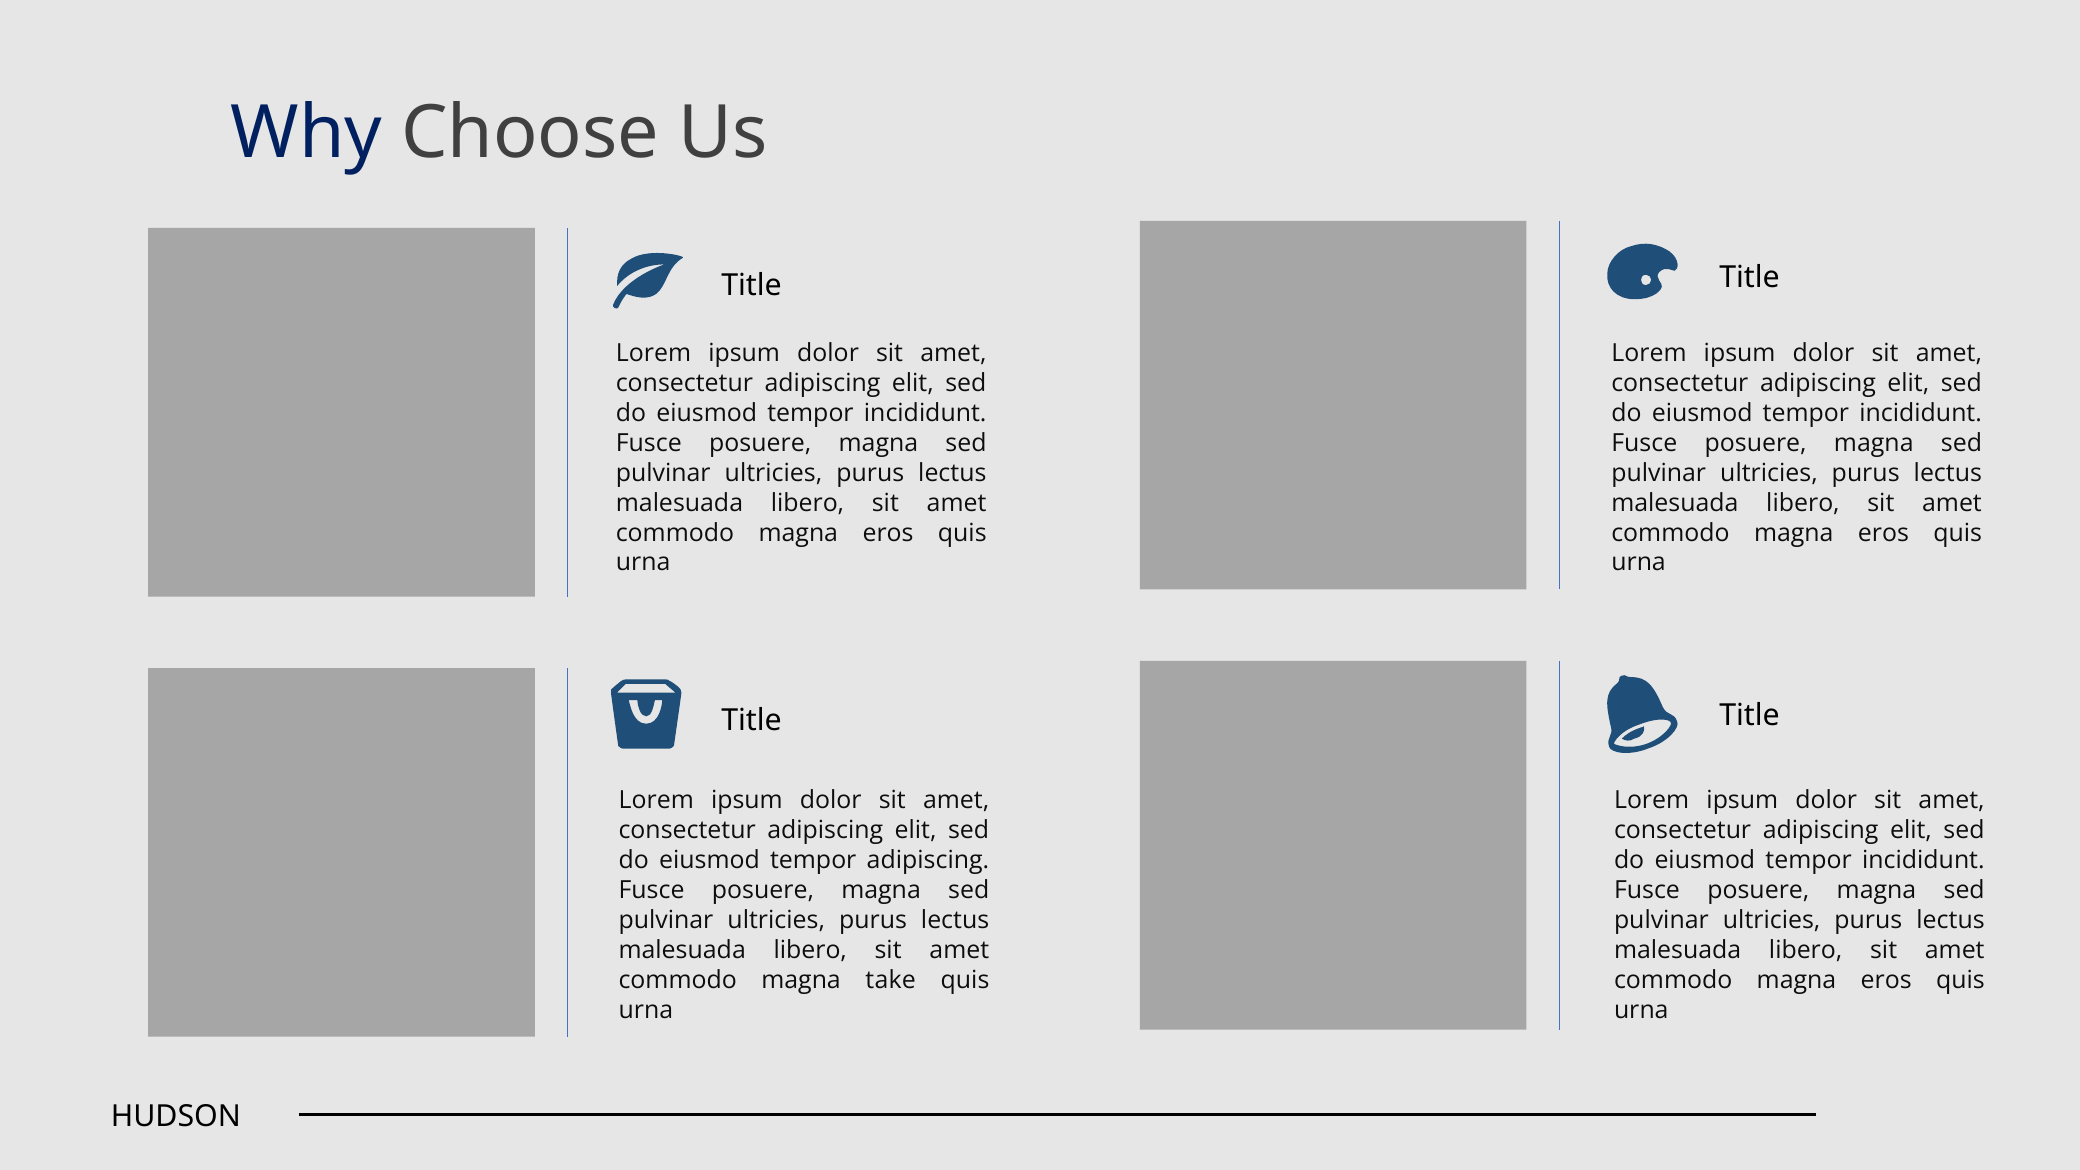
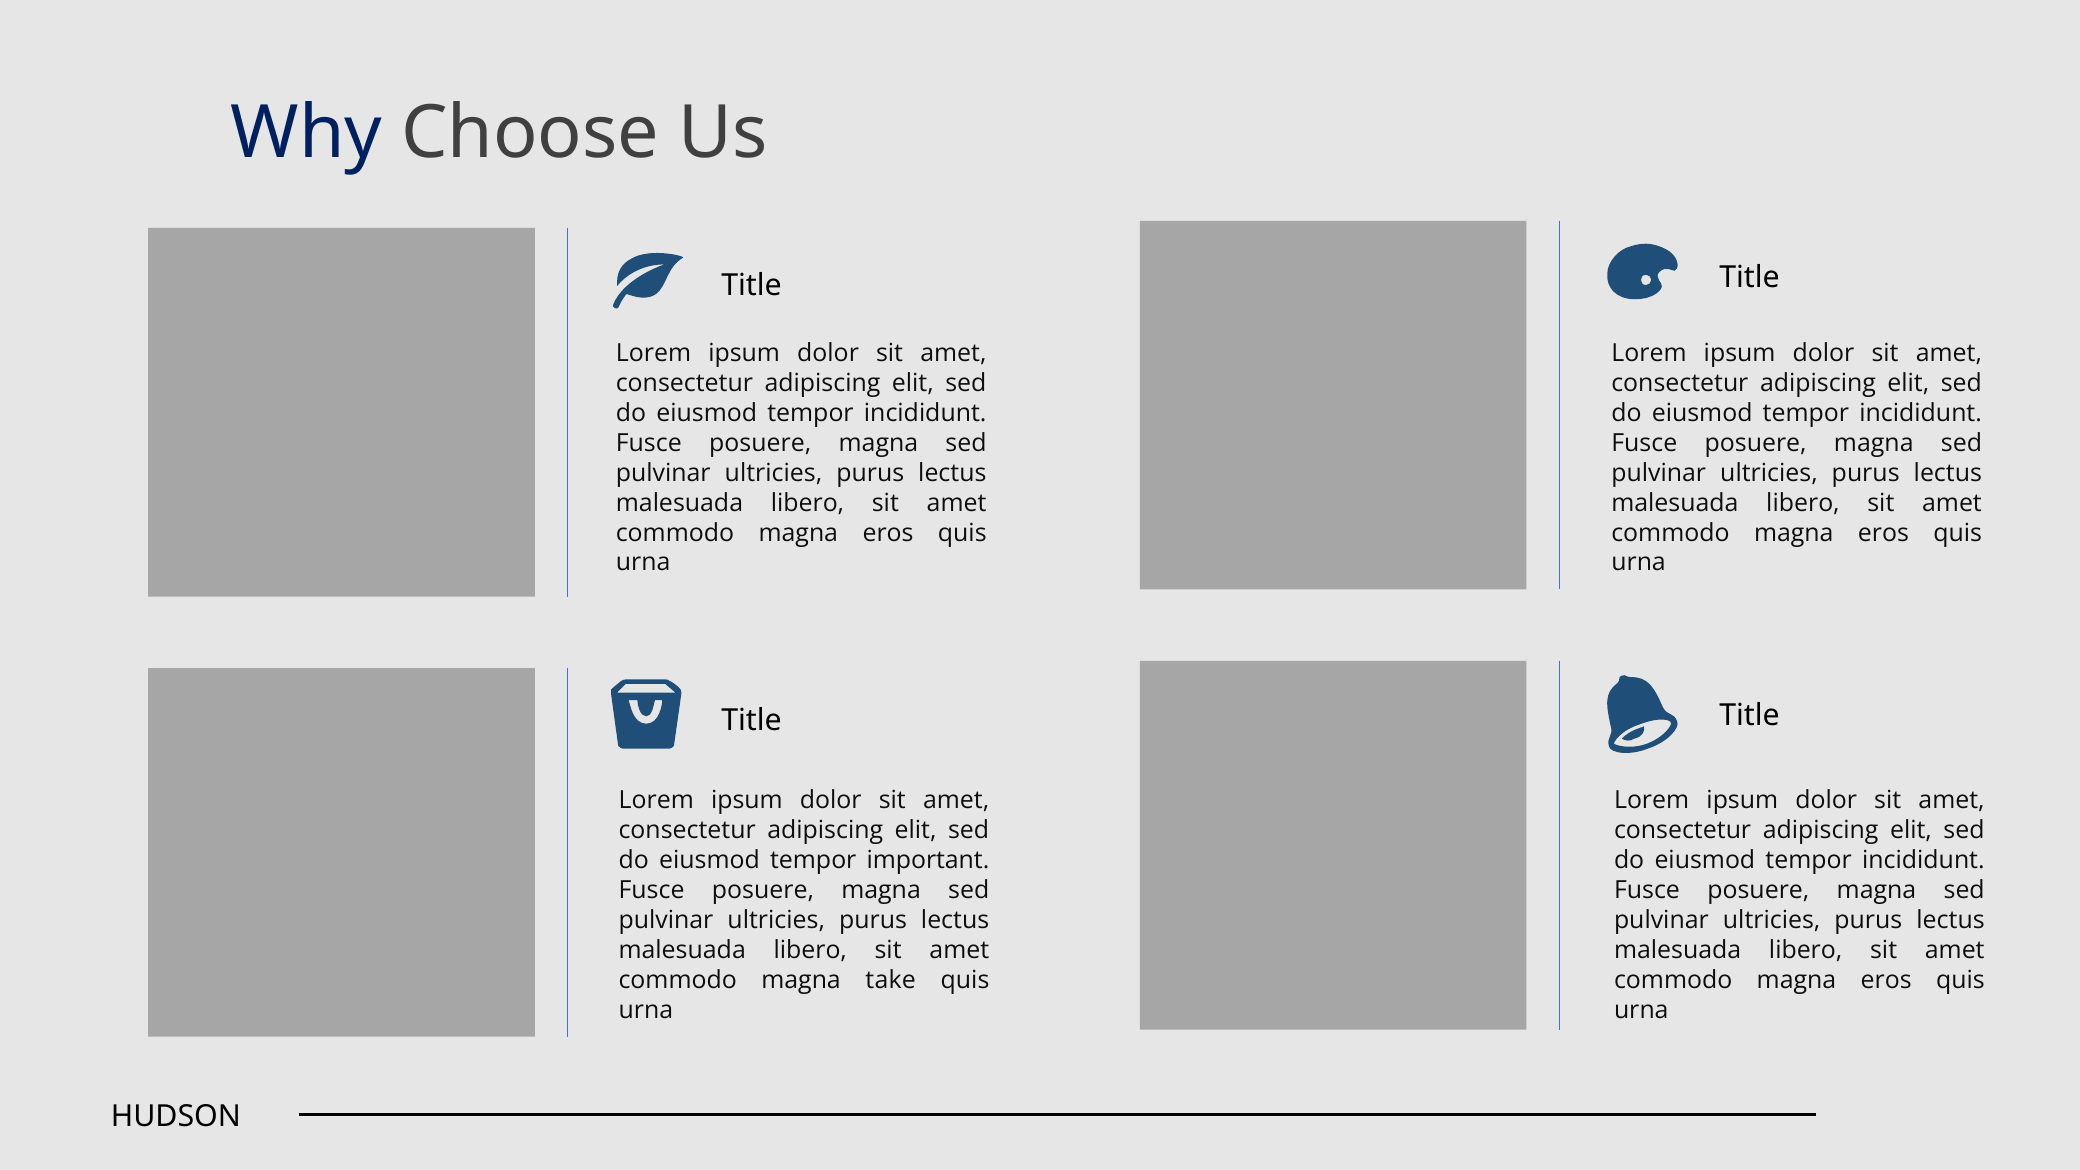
tempor adipiscing: adipiscing -> important (928, 860)
